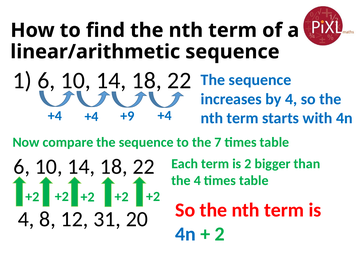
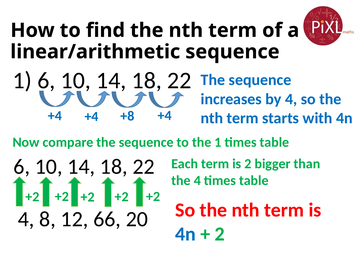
+9: +9 -> +8 (127, 116)
the 7: 7 -> 1 (218, 143)
31: 31 -> 66 (107, 220)
